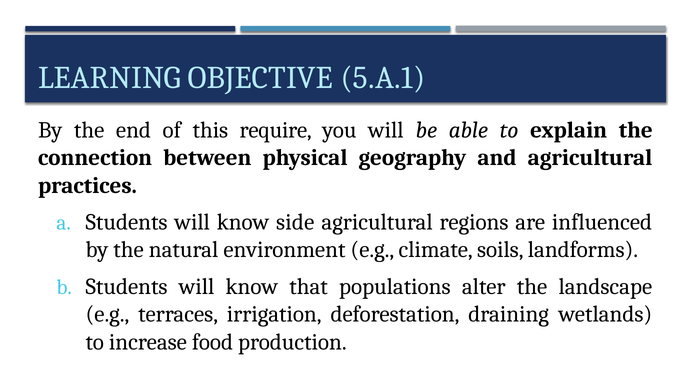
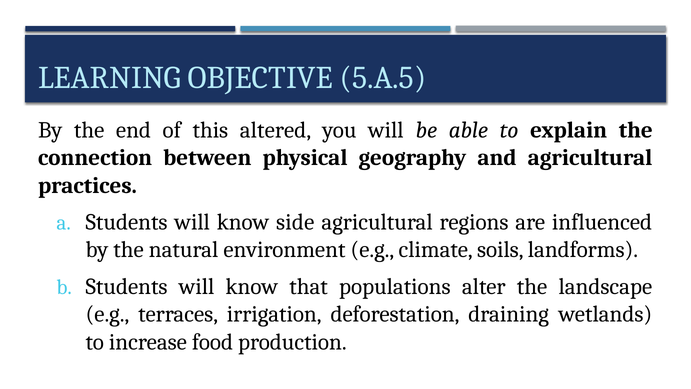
5.A.1: 5.A.1 -> 5.A.5 (383, 78)
require: require -> altered (275, 130)
